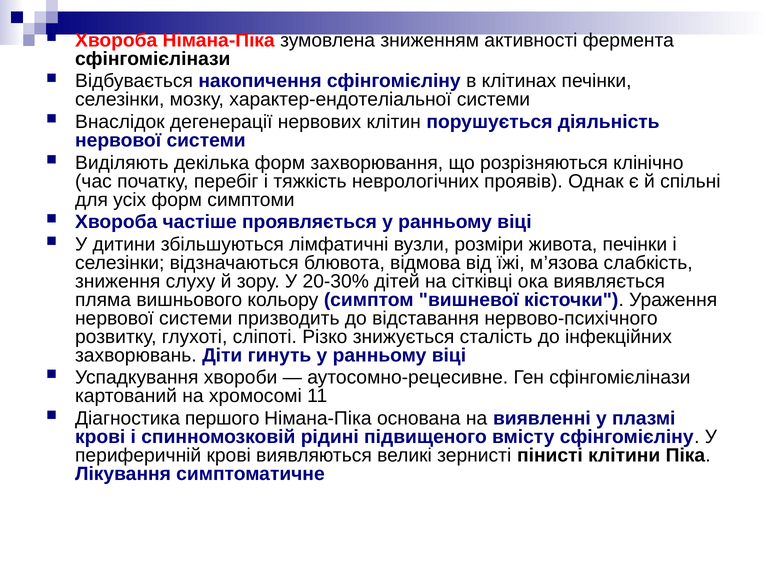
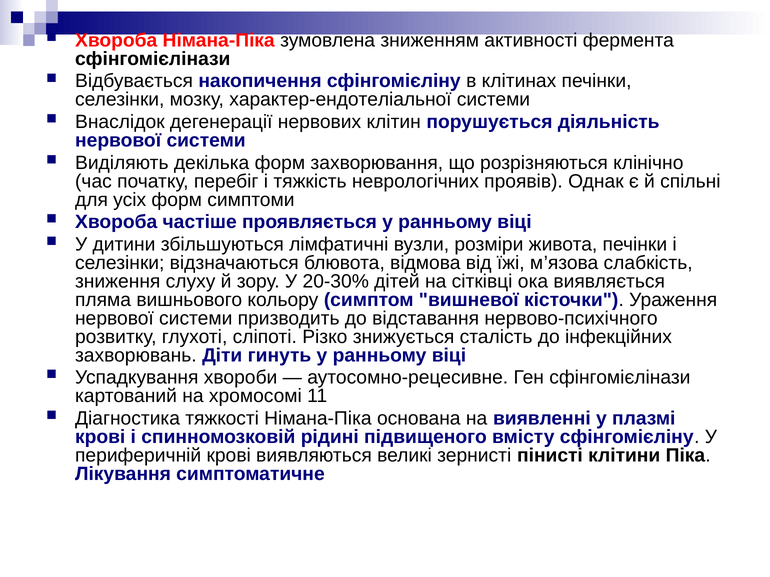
першого: першого -> тяжкості (222, 419)
